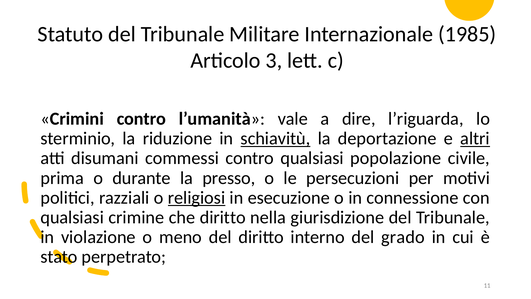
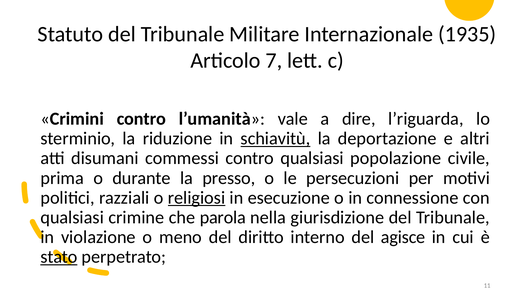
1985: 1985 -> 1935 (467, 34)
3: 3 -> 7 (274, 61)
altri underline: present -> none (475, 138)
che diritto: diritto -> parola (223, 217)
grado: grado -> agisce (403, 237)
stato underline: none -> present (59, 257)
